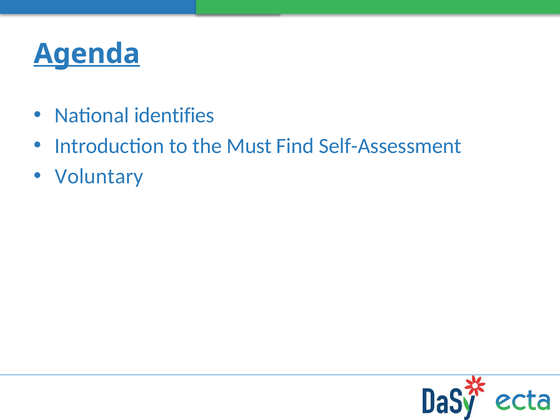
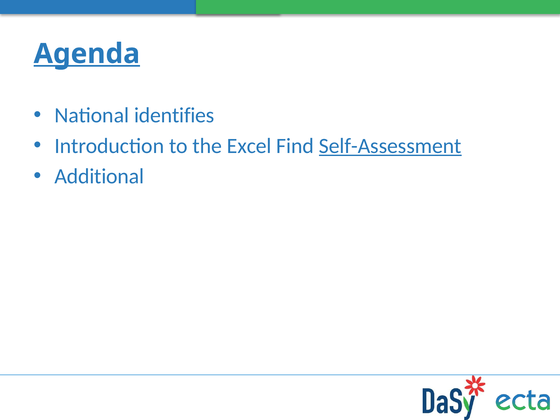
Must: Must -> Excel (249, 146)
Self-Assessment underline: none -> present (390, 146)
Voluntary: Voluntary -> Additional (99, 176)
